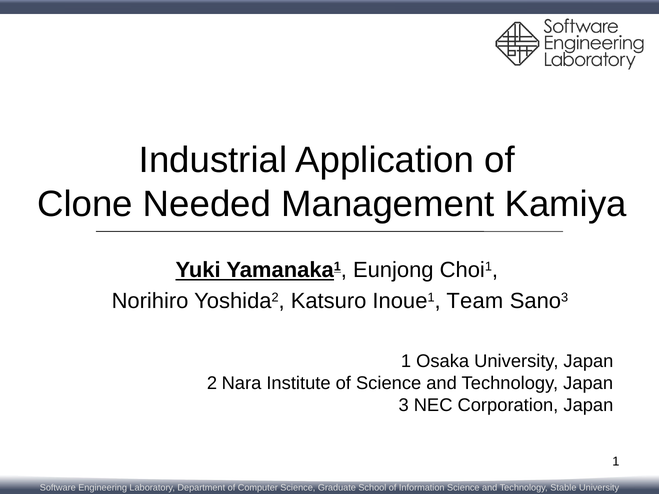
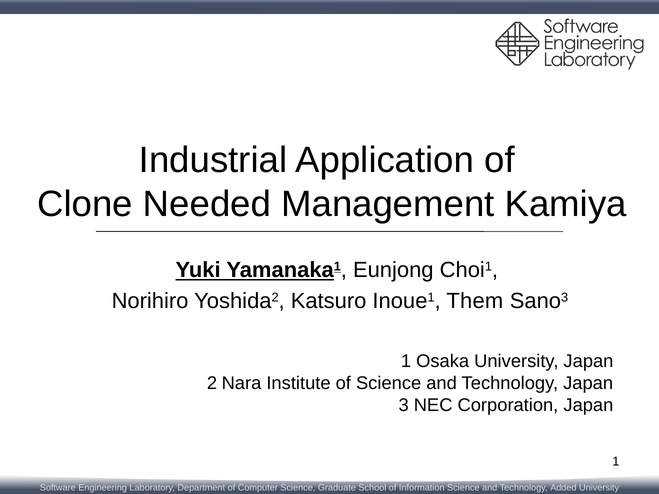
Team: Team -> Them (475, 301)
Stable: Stable -> Added (563, 488)
